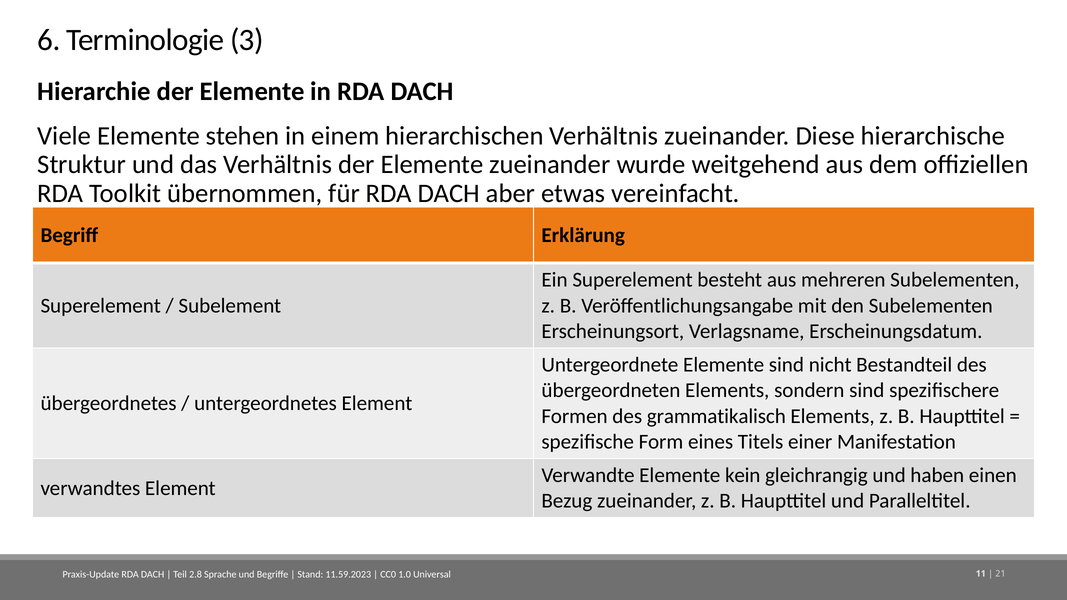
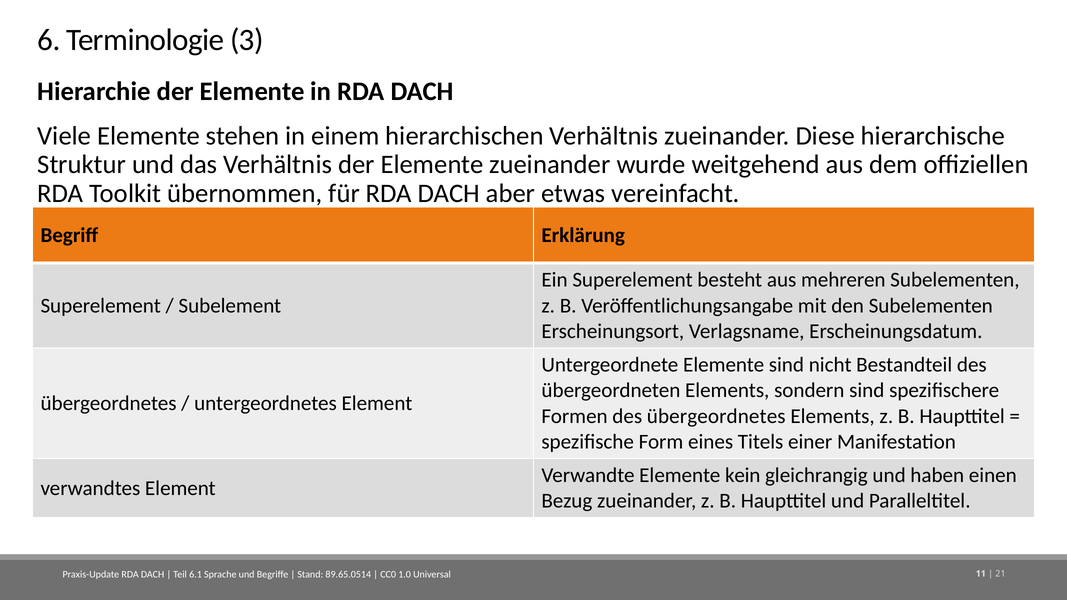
des grammatikalisch: grammatikalisch -> übergeordnetes (716, 416)
2.8: 2.8 -> 6.1 (196, 575)
11.59.2023: 11.59.2023 -> 89.65.0514 (348, 575)
